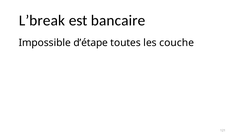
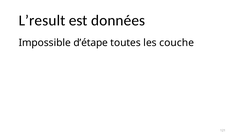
L’break: L’break -> L’result (42, 20)
bancaire: bancaire -> données (118, 20)
